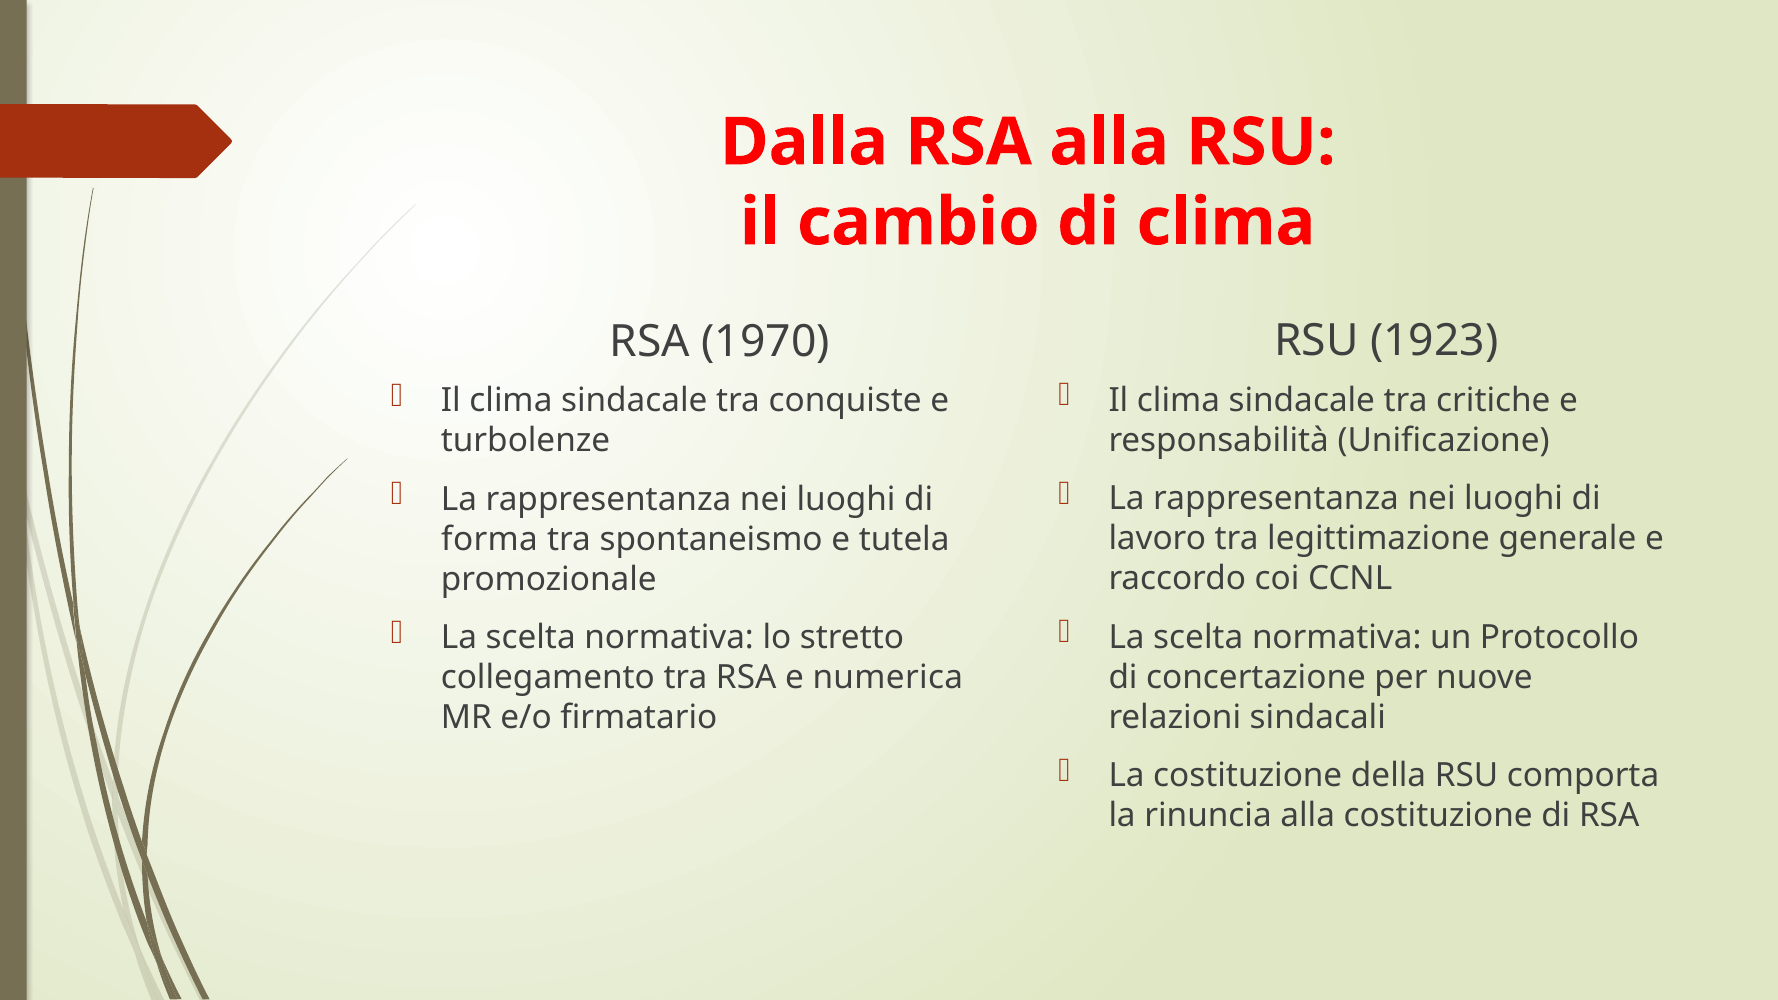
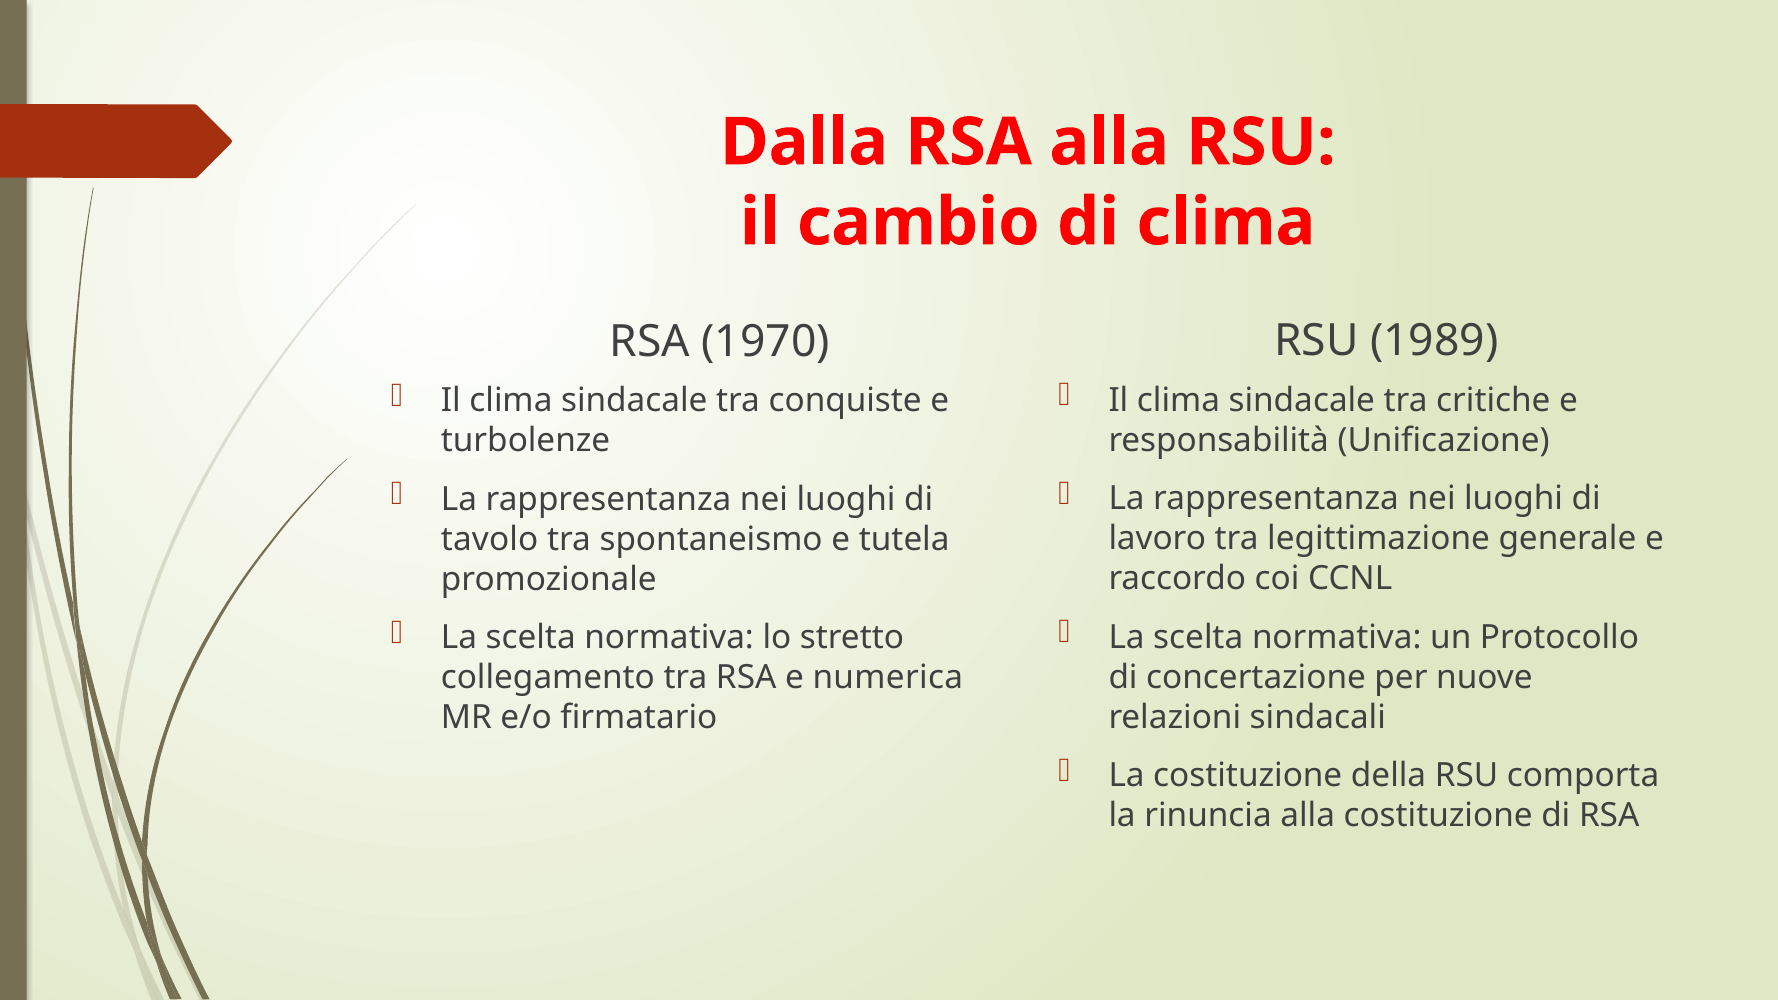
1923: 1923 -> 1989 (1434, 341)
forma: forma -> tavolo (490, 539)
